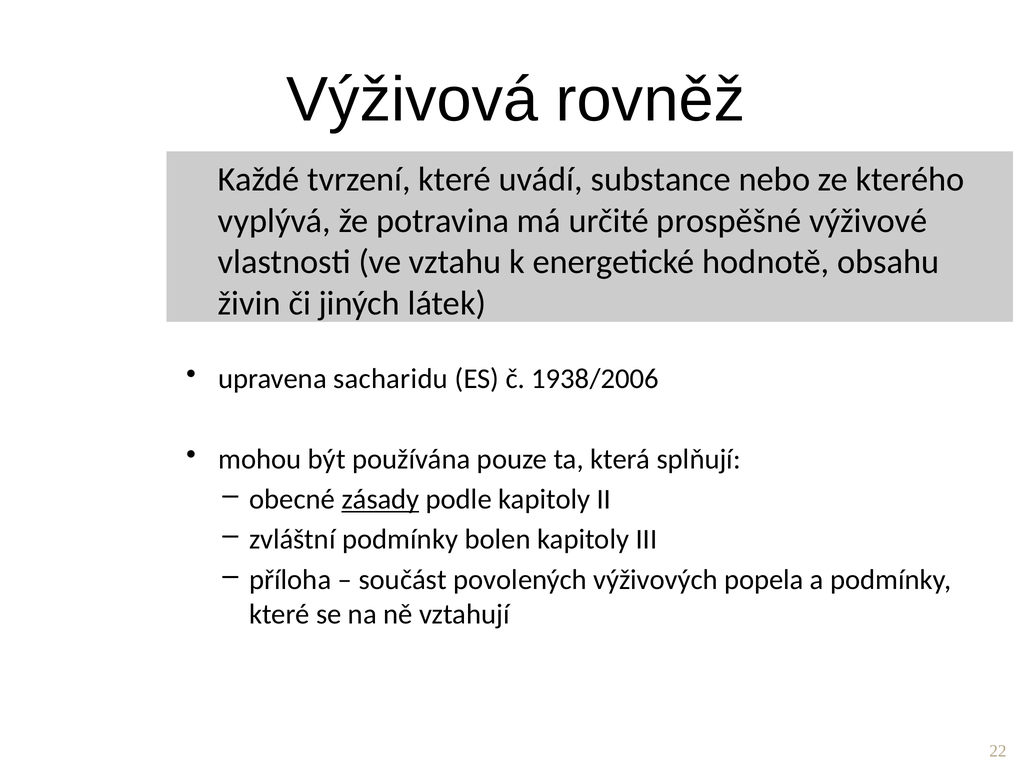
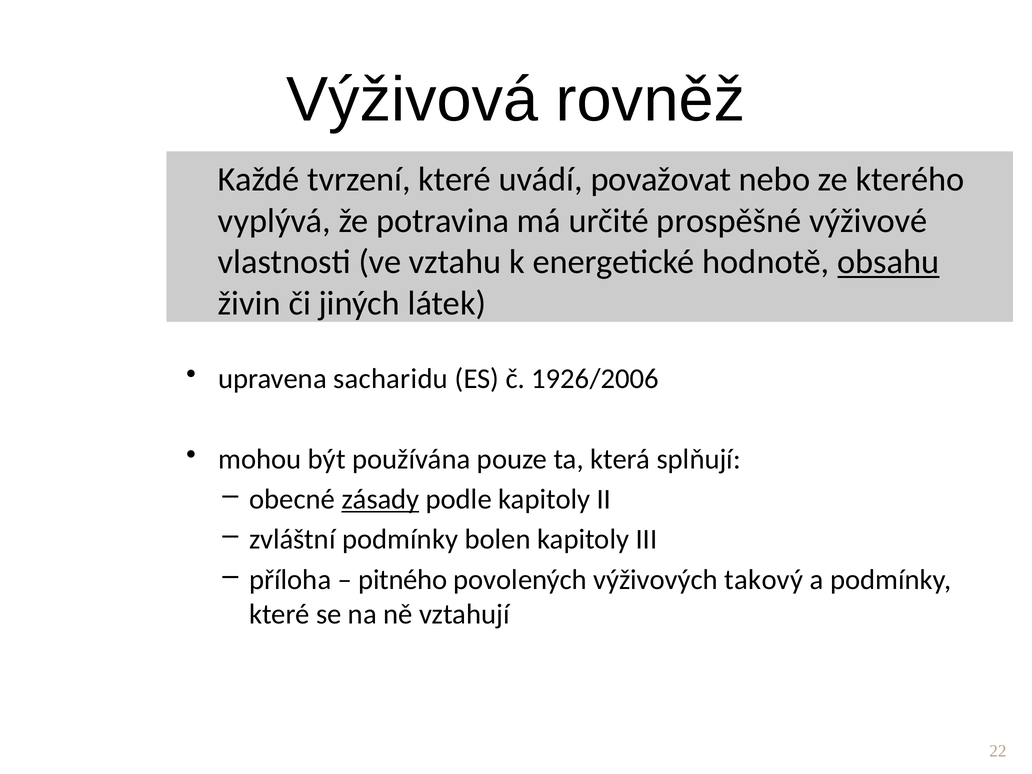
substance: substance -> považovat (661, 179)
obsahu underline: none -> present (888, 262)
1938/2006: 1938/2006 -> 1926/2006 (595, 379)
součást: součást -> pitného (403, 580)
popela: popela -> takový (764, 580)
